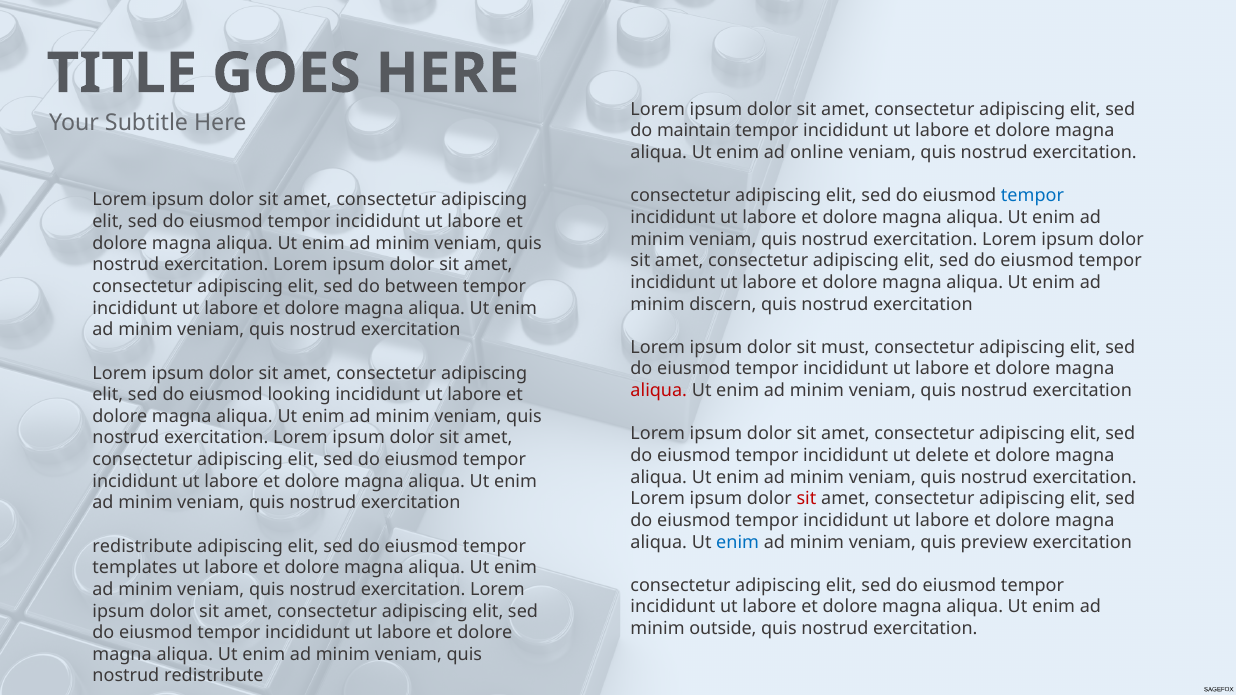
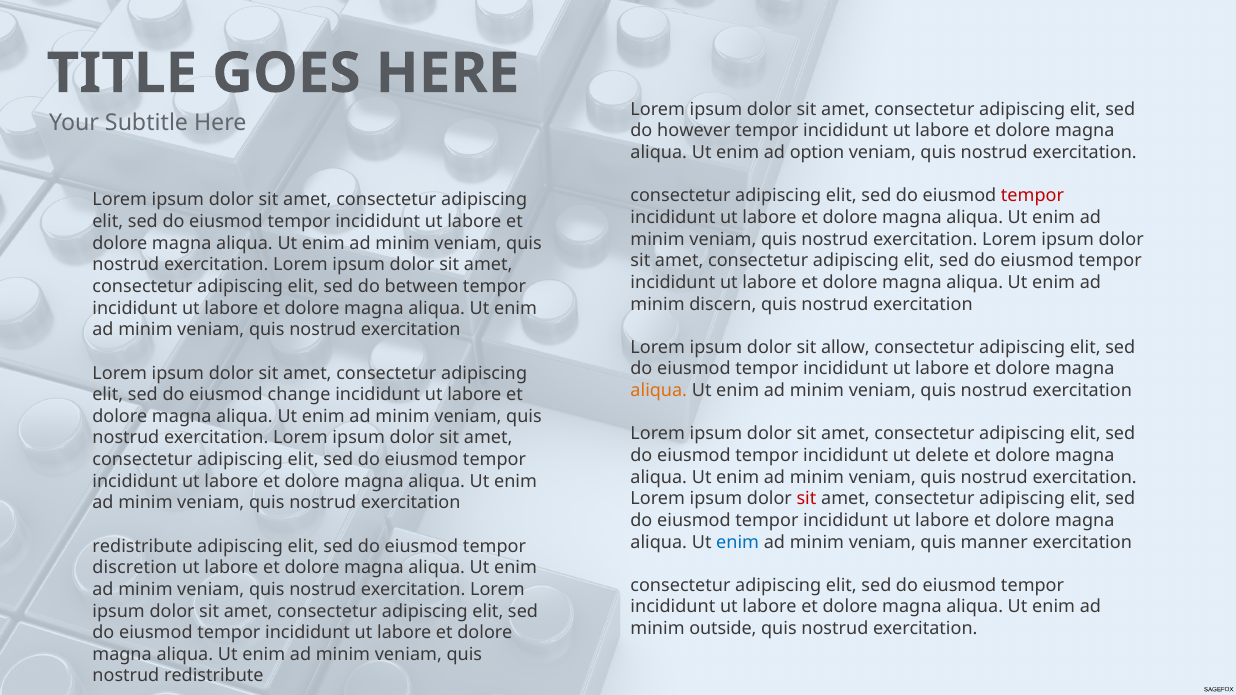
maintain: maintain -> however (694, 131)
online: online -> option (817, 153)
tempor colour: blue -> red (1033, 196)
must: must -> allow (845, 347)
aliqua colour: red -> orange (659, 391)
looking: looking -> change (299, 395)
preview: preview -> manner (994, 542)
templates: templates -> discretion (135, 568)
